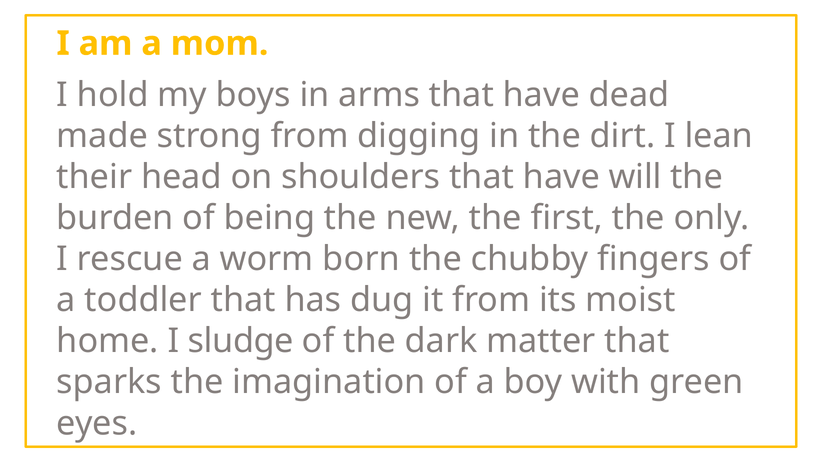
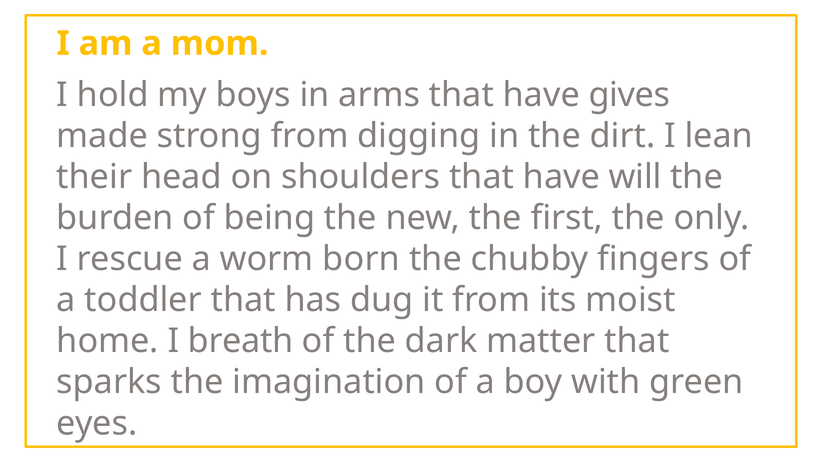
dead: dead -> gives (629, 95)
sludge: sludge -> breath (241, 341)
